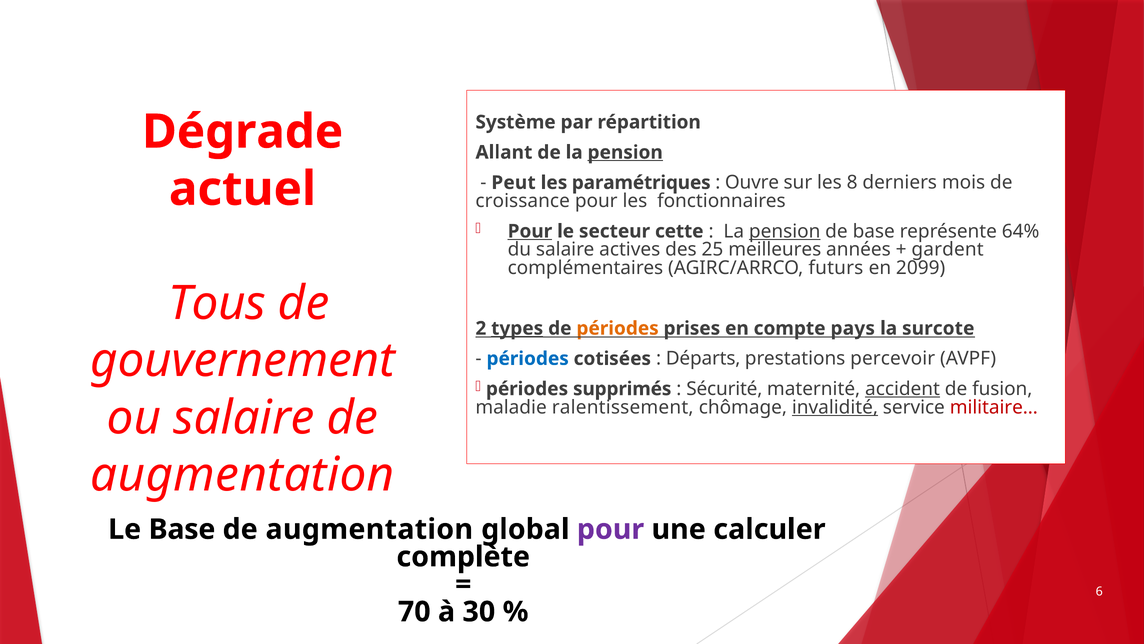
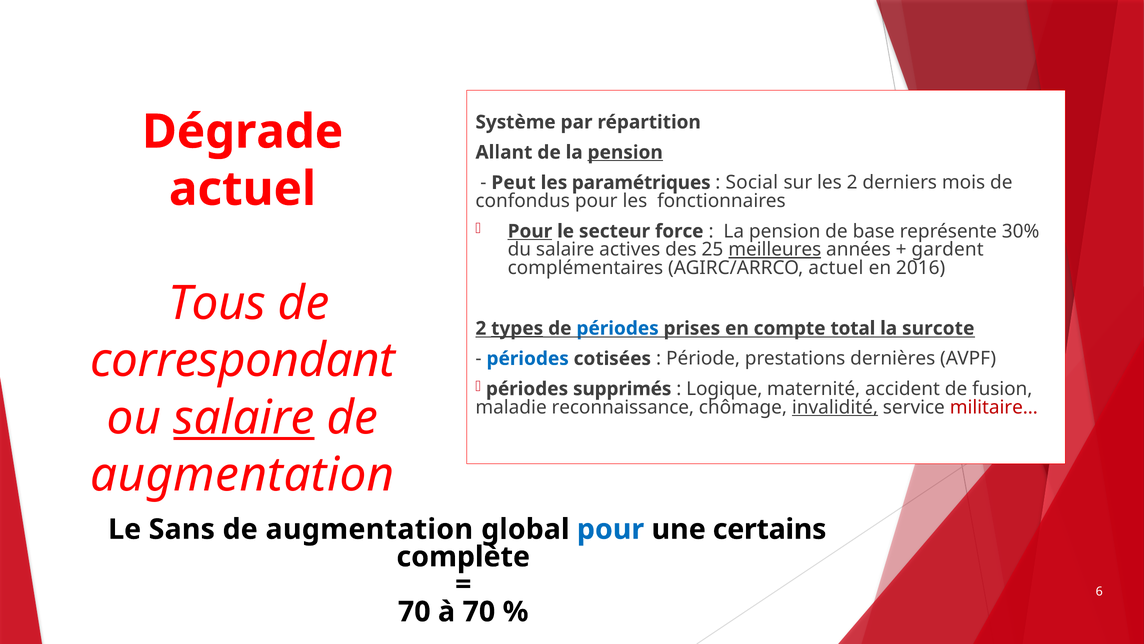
Ouvre: Ouvre -> Social (752, 183)
les 8: 8 -> 2 (852, 183)
croissance: croissance -> confondus (523, 201)
cette: cette -> force (679, 231)
pension underline: present -> none (785, 231)
64%: 64% -> 30% (1021, 231)
meilleures underline: none -> present (775, 249)
AGIRC/ARRCO futurs: futurs -> actuel (836, 268)
2099: 2099 -> 2016 (921, 268)
périodes colour: orange -> blue (618, 328)
pays: pays -> total (853, 328)
gouvernement: gouvernement -> correspondant (243, 360)
Départs: Départs -> Période (703, 358)
percevoir: percevoir -> dernières (893, 358)
Sécurité: Sécurité -> Logique (724, 389)
accident underline: present -> none (903, 389)
ralentissement: ralentissement -> reconnaissance (623, 407)
salaire underline: none -> present (244, 418)
Le Base: Base -> Sans (182, 529)
pour colour: purple -> blue (611, 529)
calculer: calculer -> certains (770, 529)
à 30: 30 -> 70 (479, 611)
